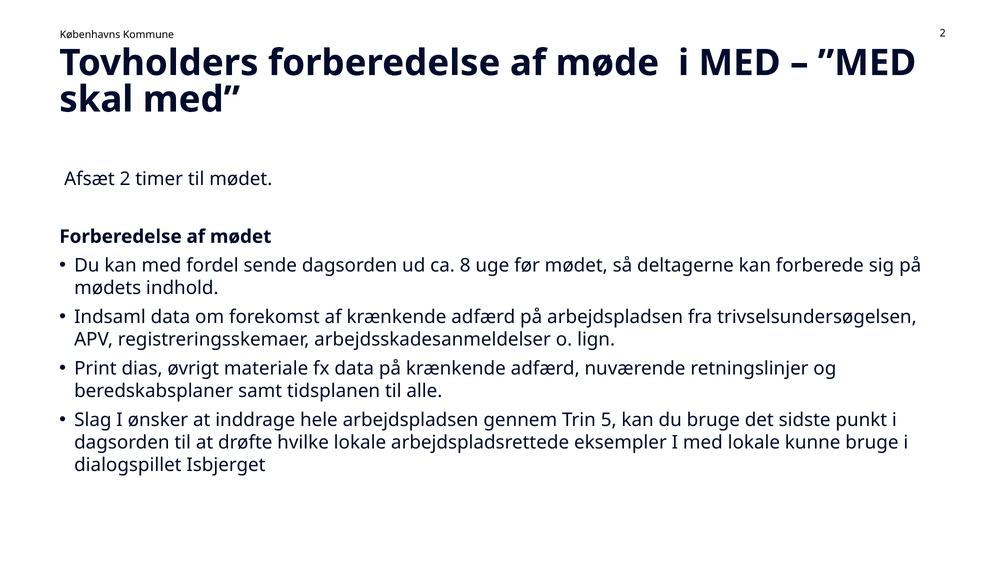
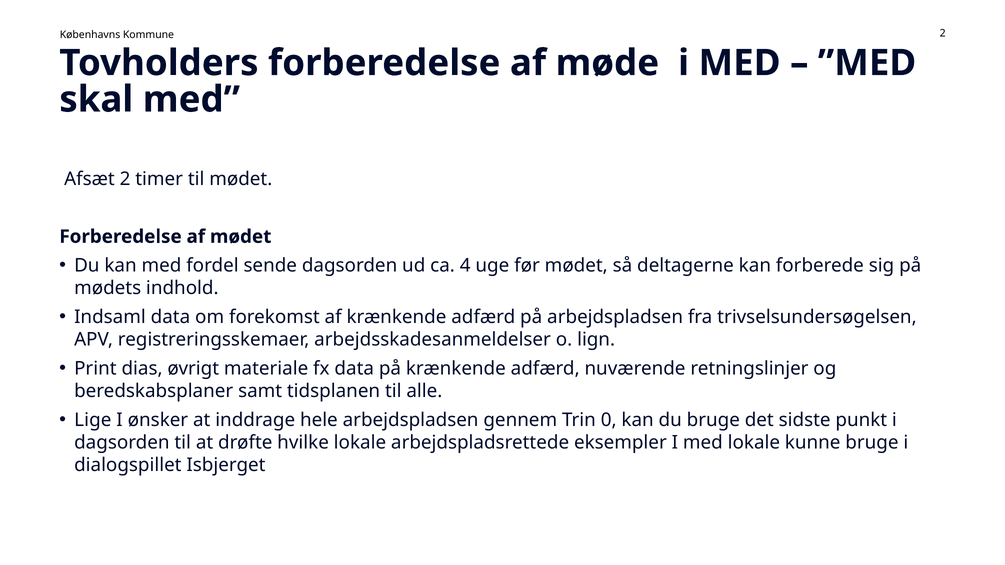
8: 8 -> 4 (465, 266)
Slag: Slag -> Lige (93, 420)
5: 5 -> 0 (609, 420)
